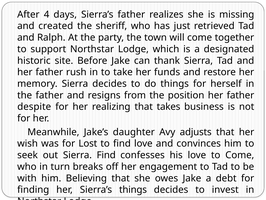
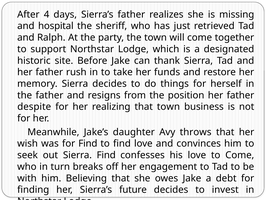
created: created -> hospital (56, 26)
that takes: takes -> town (168, 107)
adjusts: adjusts -> throws (196, 132)
for Lost: Lost -> Find (88, 143)
Sierra’s things: things -> future (133, 189)
